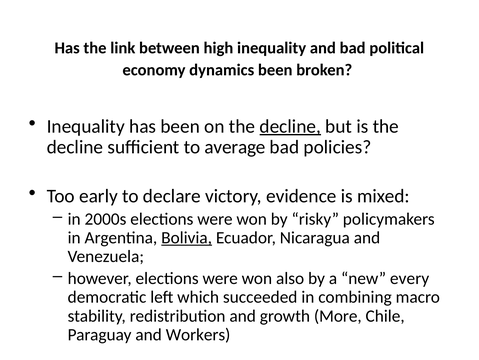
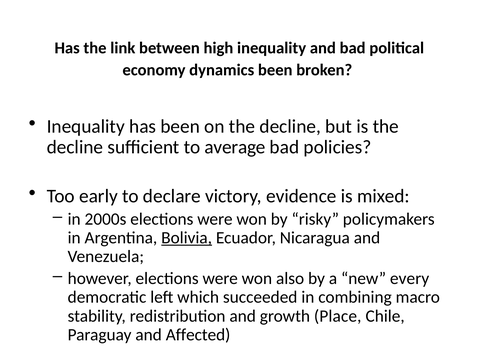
decline underline: present -> none (290, 126)
More: More -> Place (338, 315)
Workers: Workers -> Affected (198, 334)
